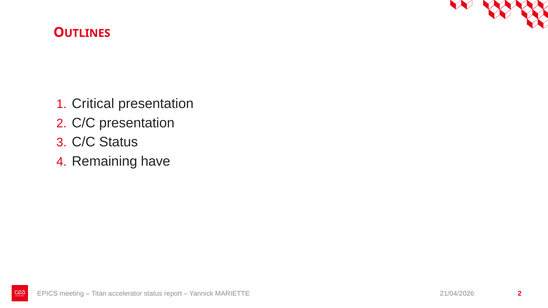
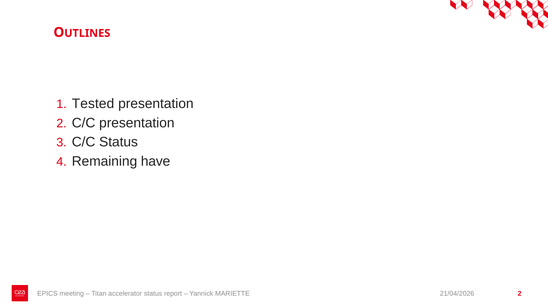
Critical: Critical -> Tested (93, 104)
